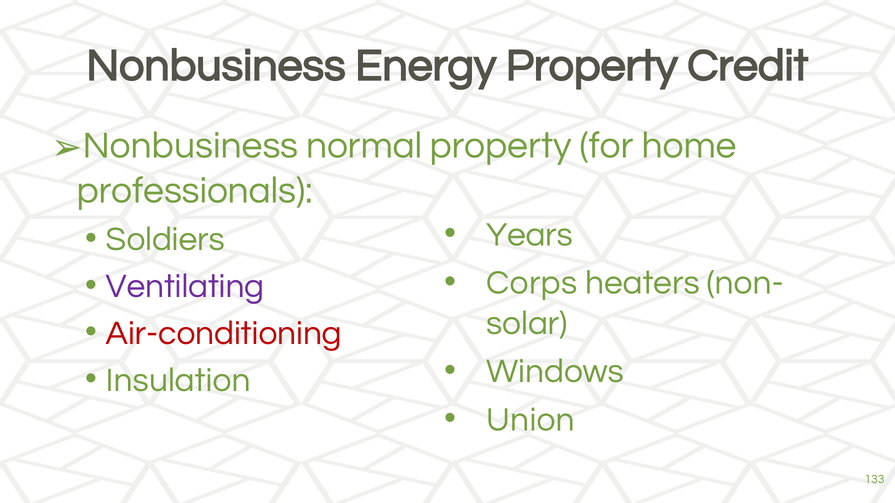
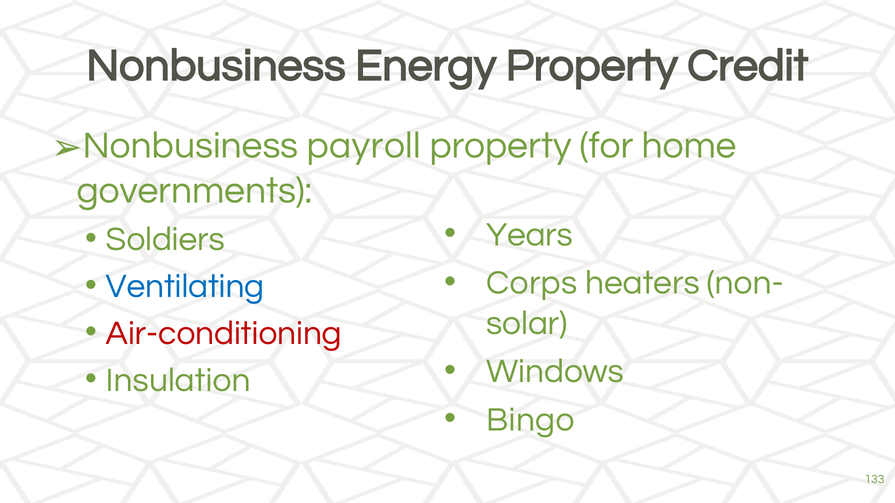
normal: normal -> payroll (364, 146)
professionals: professionals -> governments (195, 191)
Ventilating colour: purple -> blue (185, 286)
Union: Union -> Bingo (531, 420)
